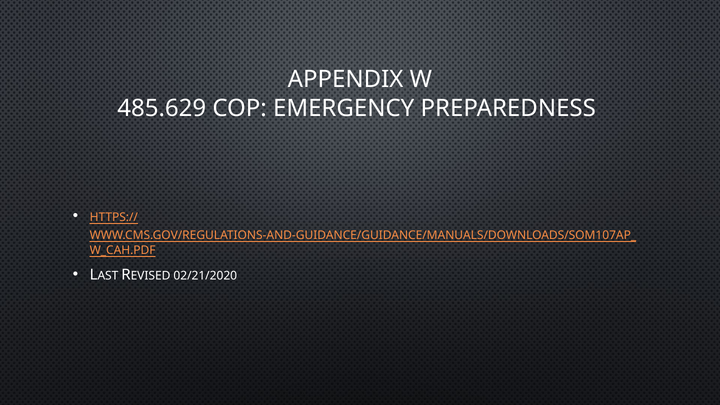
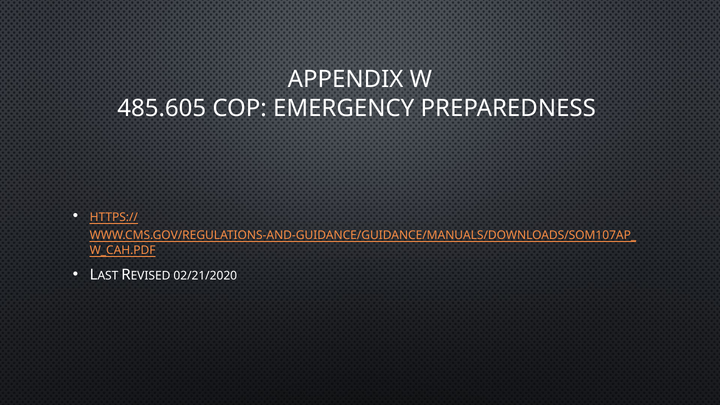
485.629: 485.629 -> 485.605 (162, 108)
